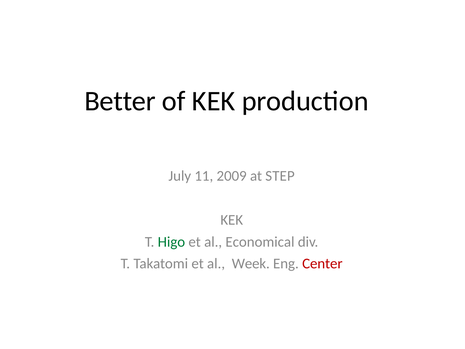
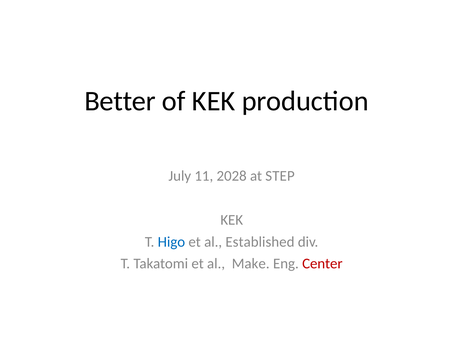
2009: 2009 -> 2028 (232, 176)
Higo colour: green -> blue (171, 242)
Economical: Economical -> Established (260, 242)
Week: Week -> Make (251, 264)
